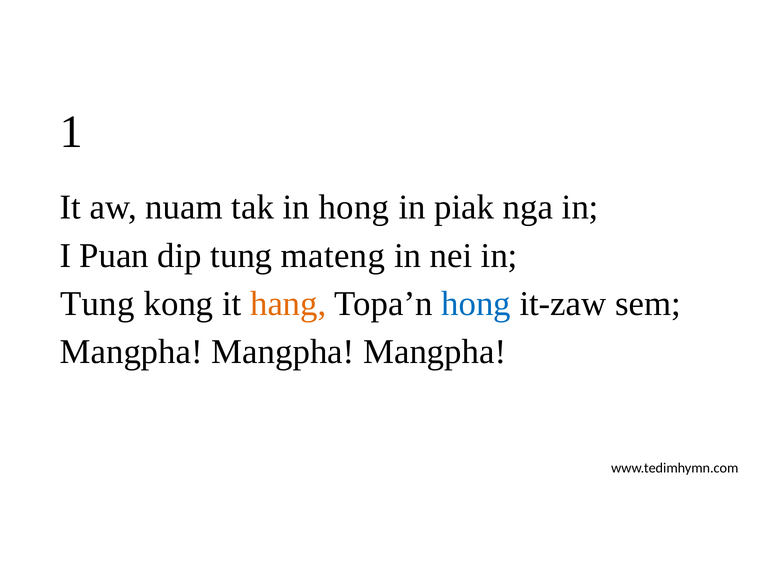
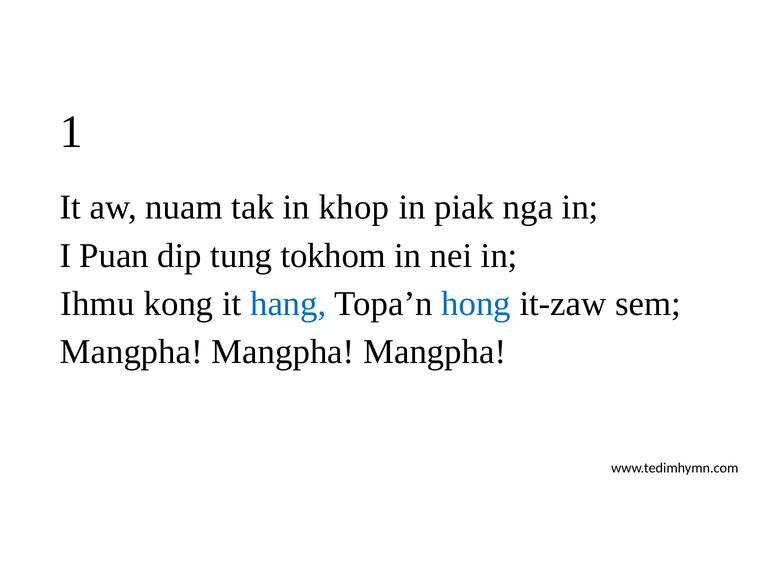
in hong: hong -> khop (354, 207)
mateng: mateng -> tokhom (333, 256)
Tung: Tung -> Ihmu (97, 304)
hang colour: orange -> blue (288, 304)
